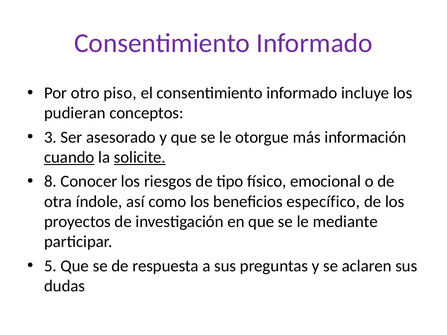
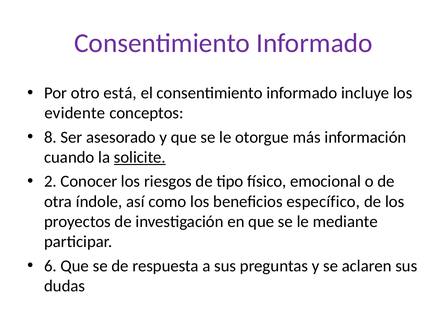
piso: piso -> está (120, 93)
pudieran: pudieran -> evidente (75, 113)
3: 3 -> 8 (50, 137)
cuando underline: present -> none (69, 157)
8: 8 -> 2 (50, 182)
5: 5 -> 6 (50, 266)
